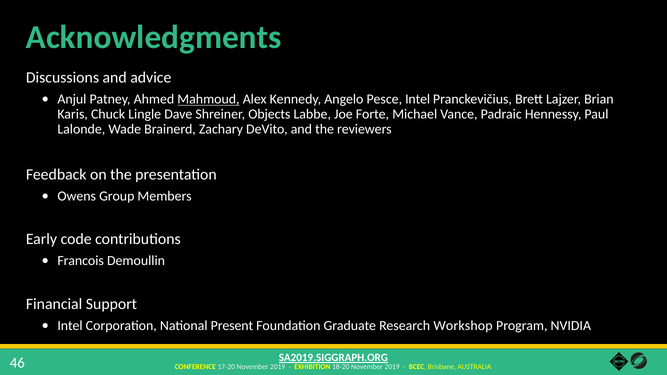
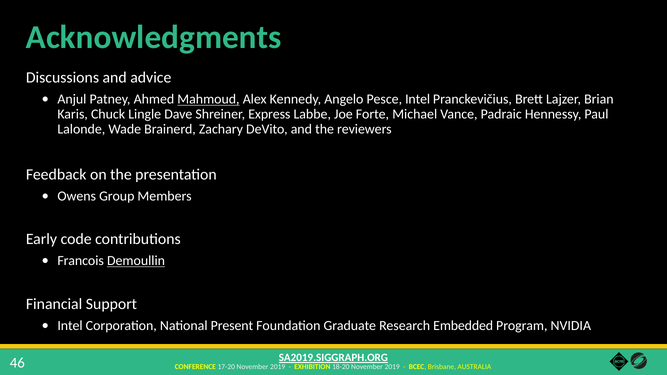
Objects: Objects -> Express (269, 114)
Demoullin underline: none -> present (136, 261)
Workshop: Workshop -> Embedded (463, 326)
